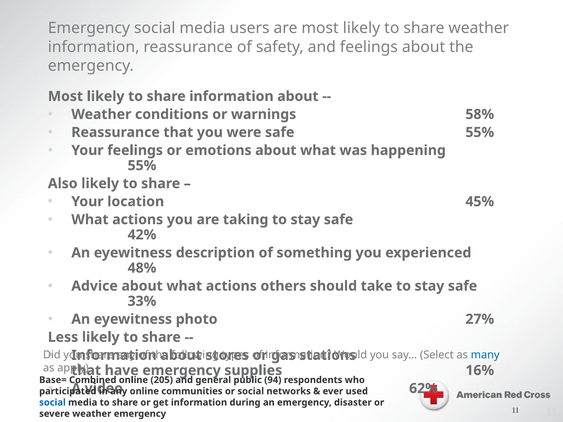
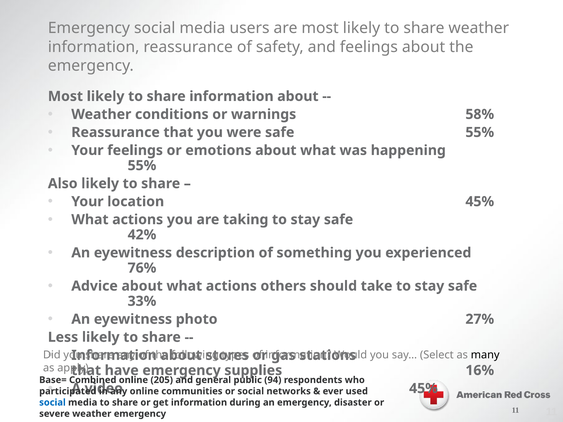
48%: 48% -> 76% (142, 268)
many colour: blue -> black (485, 355)
62%: 62% -> 45% (423, 389)
